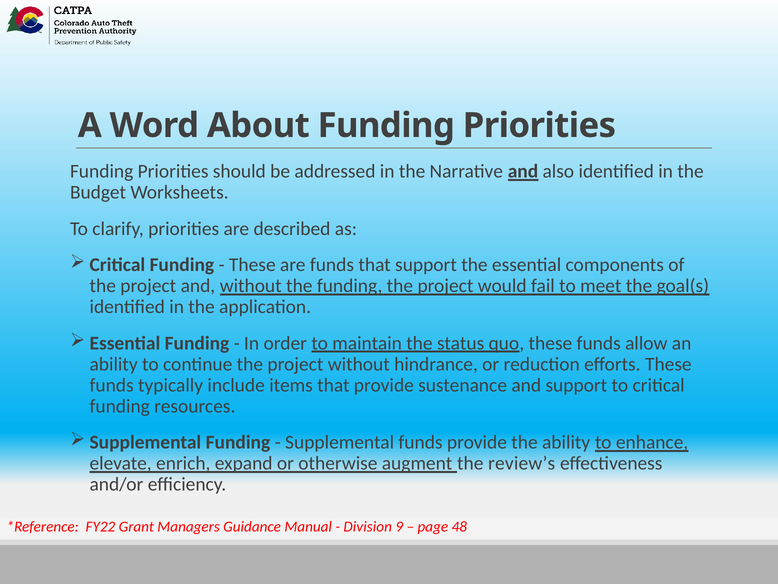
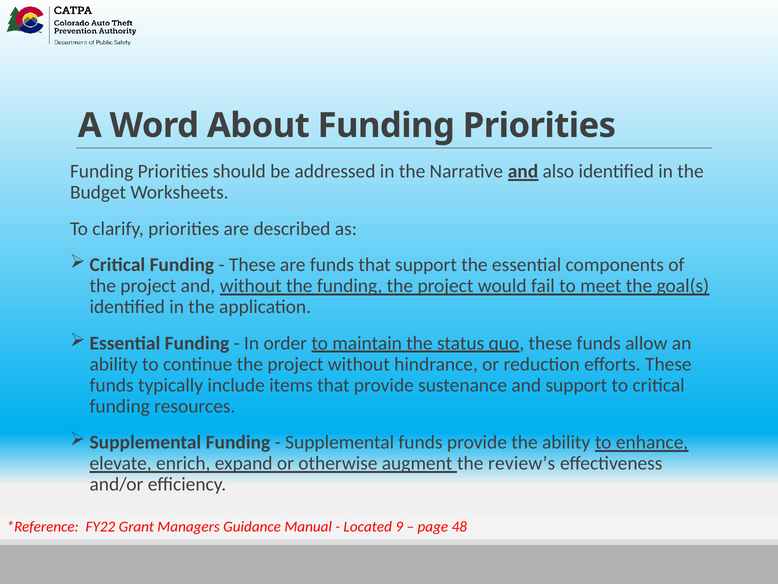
Division: Division -> Located (368, 526)
